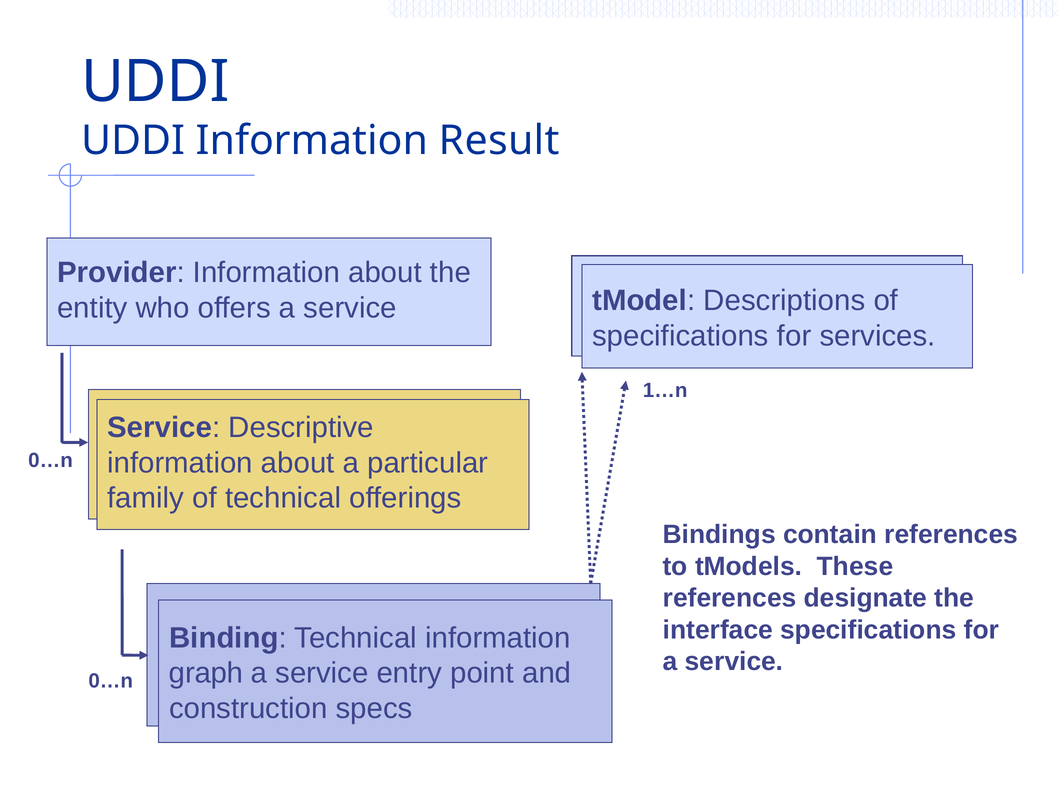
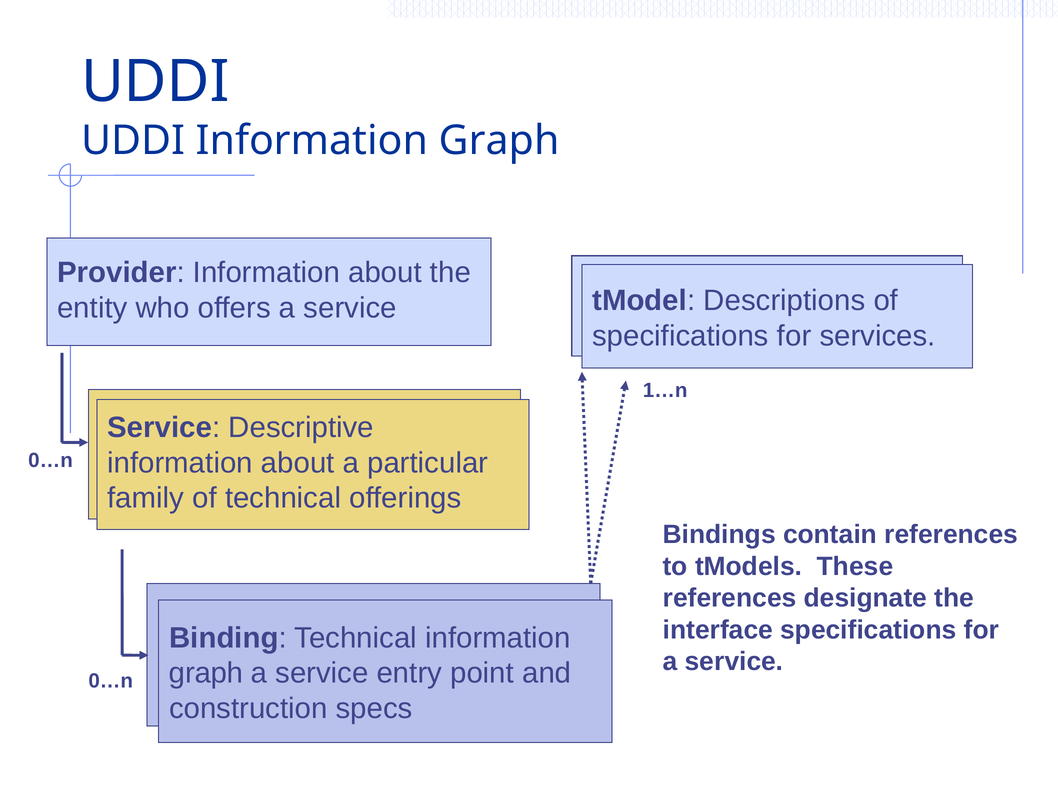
UDDI Information Result: Result -> Graph (499, 140)
